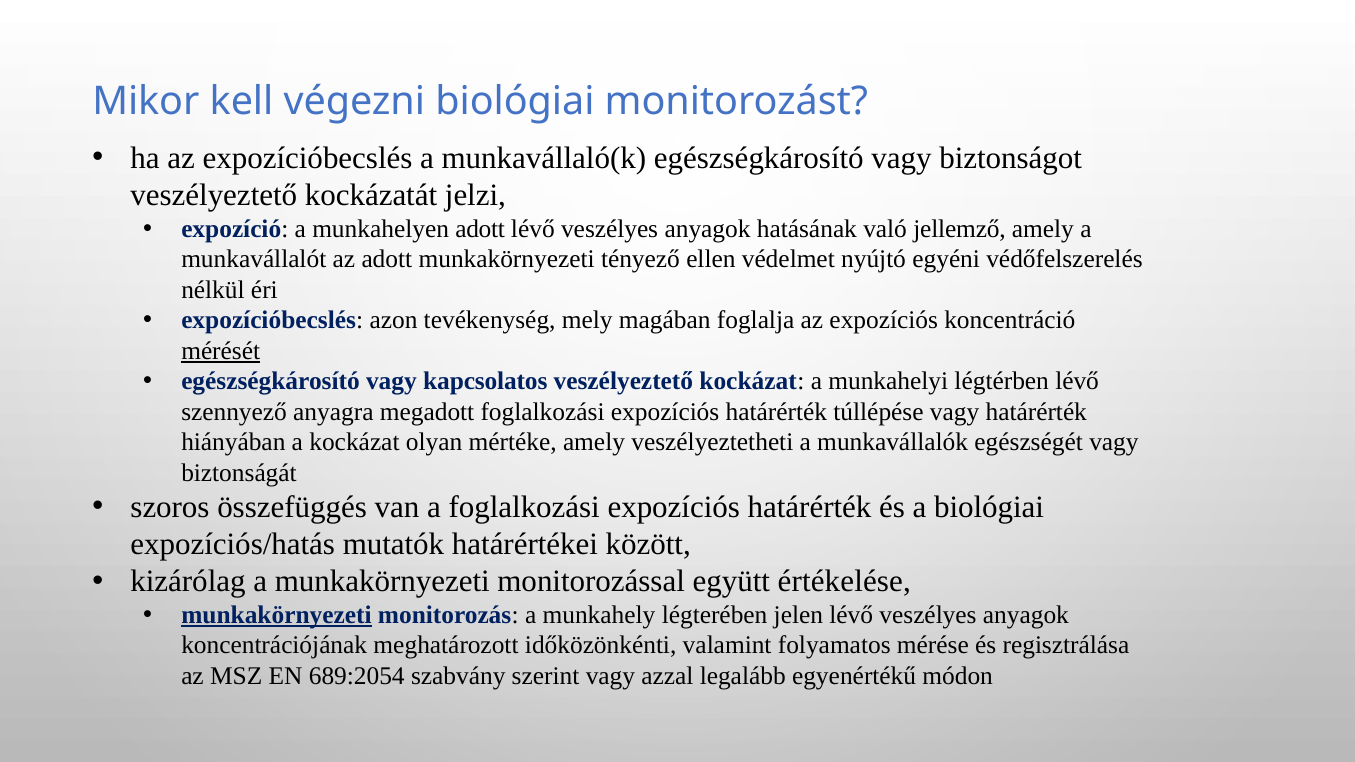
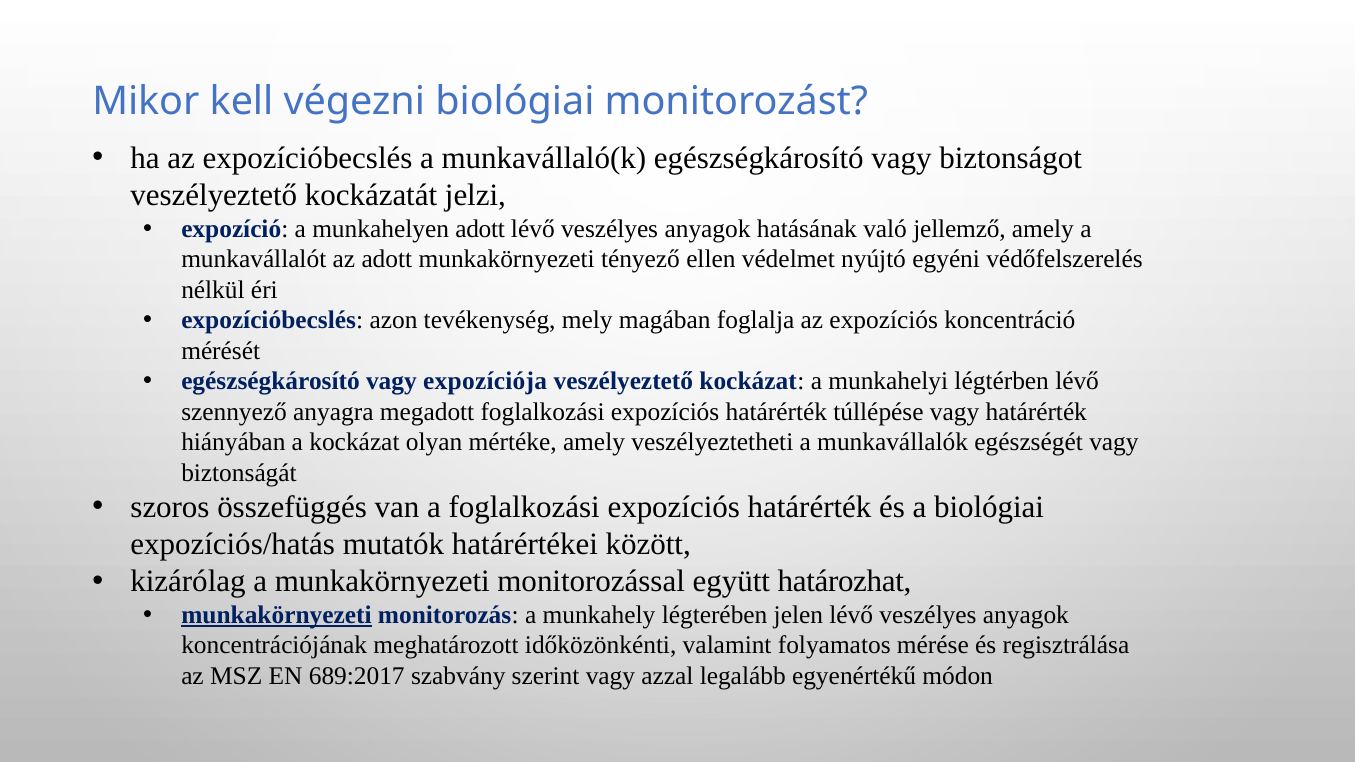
mérését underline: present -> none (221, 351)
kapcsolatos: kapcsolatos -> expozíciója (485, 382)
értékelése: értékelése -> határozhat (845, 582)
689:2054: 689:2054 -> 689:2017 (357, 676)
